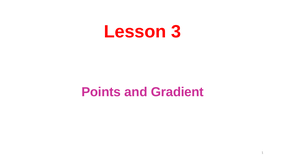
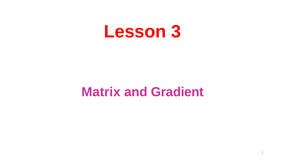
Points: Points -> Matrix (101, 92)
